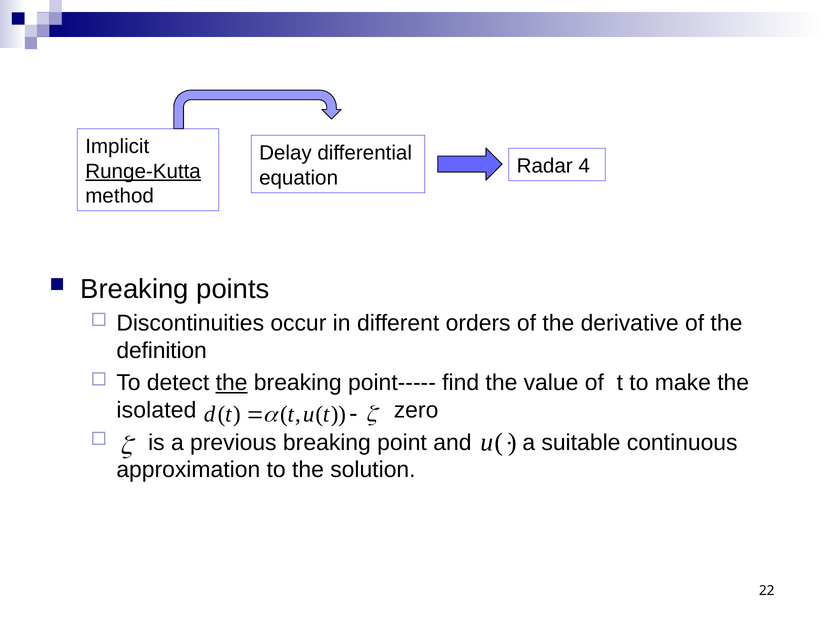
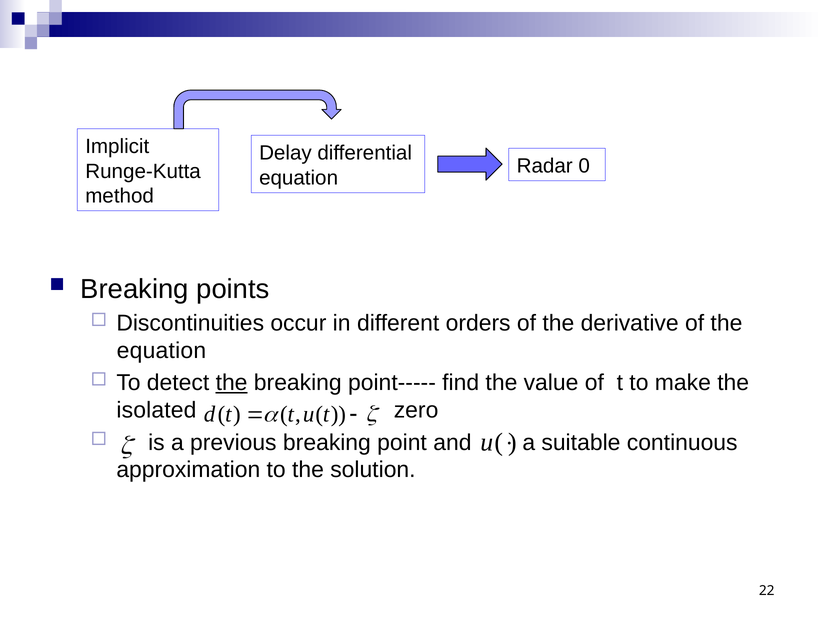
4: 4 -> 0 (584, 166)
Runge-Kutta underline: present -> none (143, 171)
definition: definition -> equation (161, 351)
